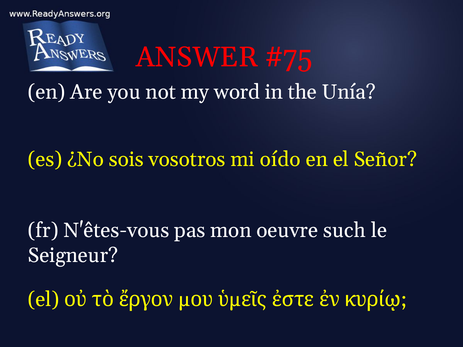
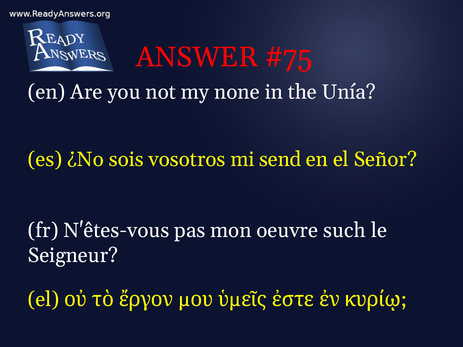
word: word -> none (237, 92)
oído: oído -> send (280, 159)
